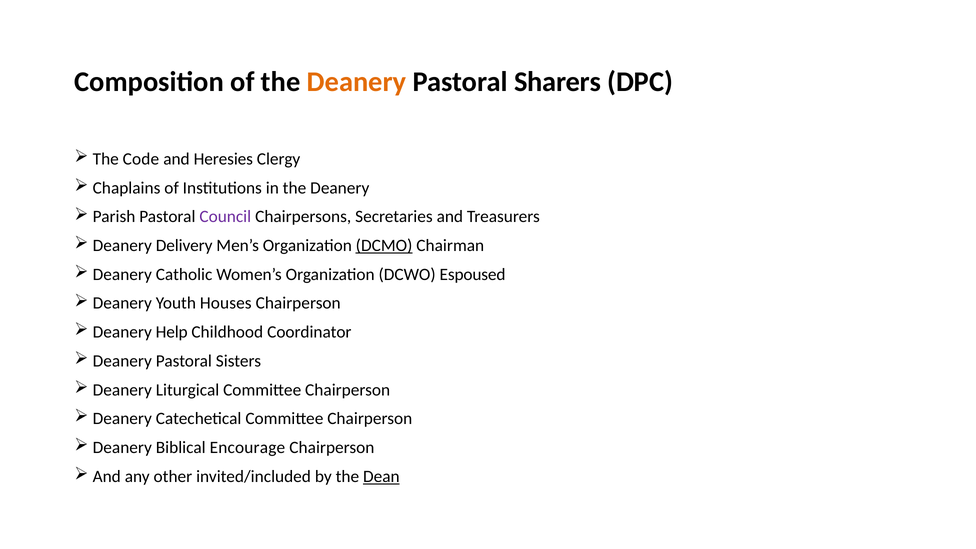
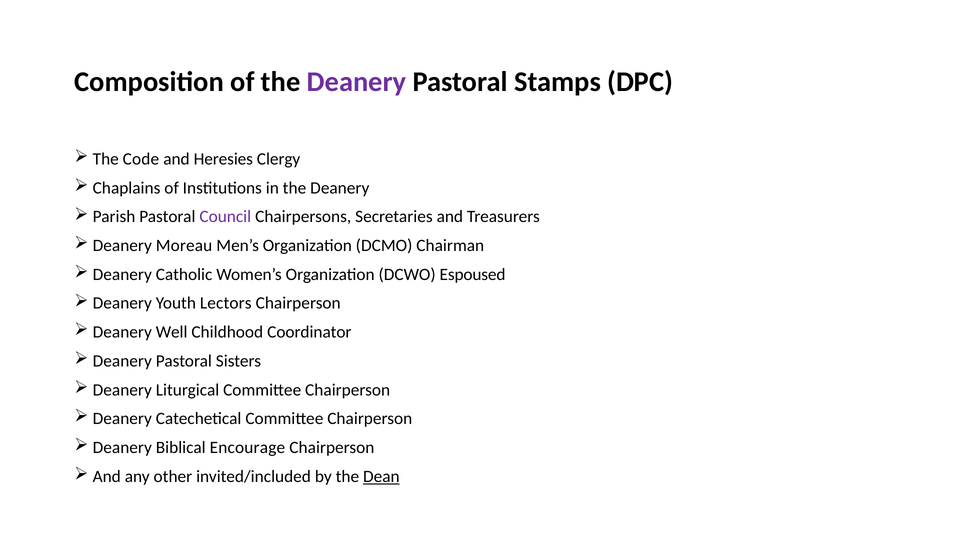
Deanery colour: orange -> purple (357, 82)
Sharers: Sharers -> Stamps (558, 82)
Delivery: Delivery -> Moreau (184, 246)
DCMO underline: present -> none (384, 246)
Houses: Houses -> Lectors (226, 303)
Help: Help -> Well (172, 332)
